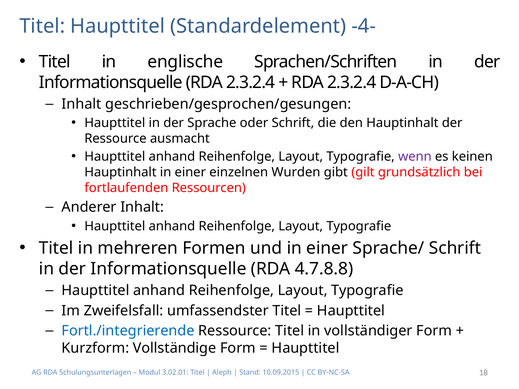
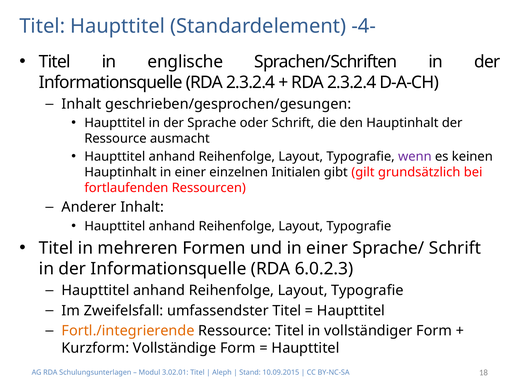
Wurden: Wurden -> Initialen (296, 172)
4.7.8.8: 4.7.8.8 -> 6.0.2.3 (324, 269)
Fortl./integrierende colour: blue -> orange (128, 331)
